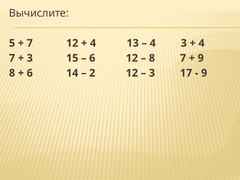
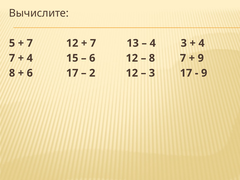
4: 4 -> 7 (93, 43)
3: 3 -> 4 (30, 58)
6 14: 14 -> 17 (72, 73)
